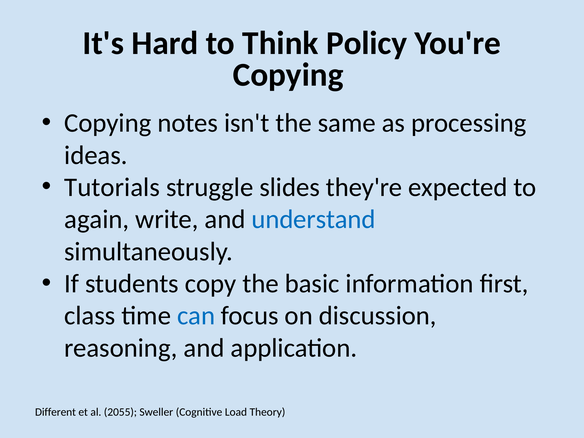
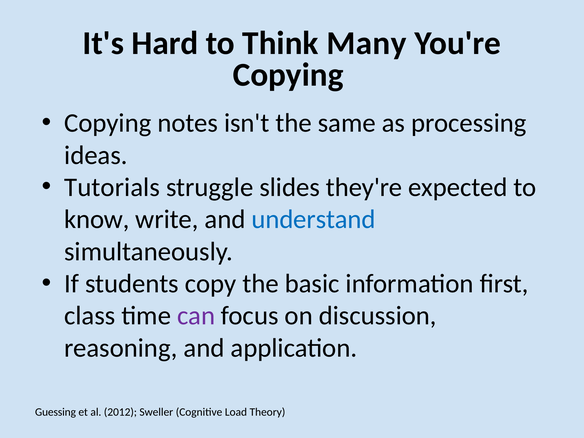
Policy: Policy -> Many (366, 43)
again: again -> know (97, 219)
can colour: blue -> purple (196, 316)
Different: Different -> Guessing (55, 412)
2055: 2055 -> 2012 (120, 412)
